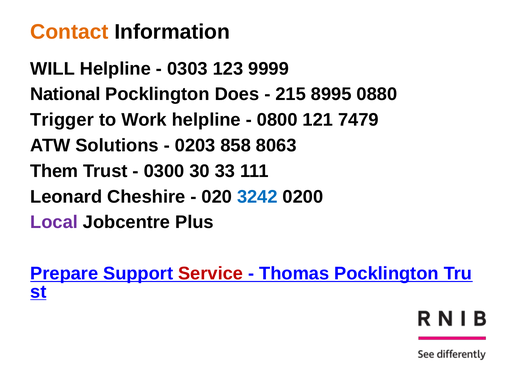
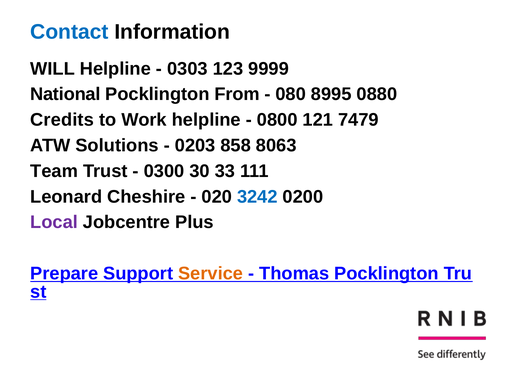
Contact colour: orange -> blue (69, 32)
Does: Does -> From (237, 94)
215: 215 -> 080 (291, 94)
Trigger: Trigger -> Credits (62, 120)
Them: Them -> Team (54, 171)
Service colour: red -> orange (211, 273)
